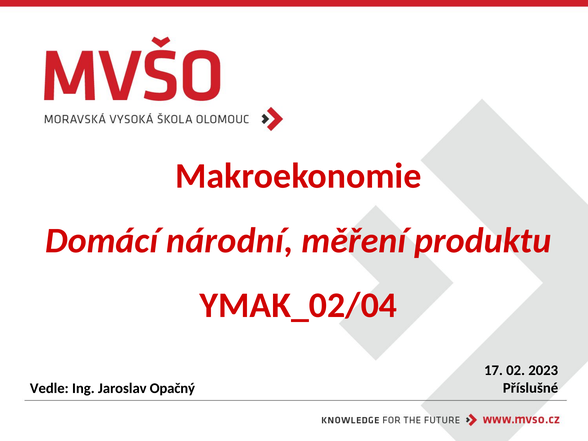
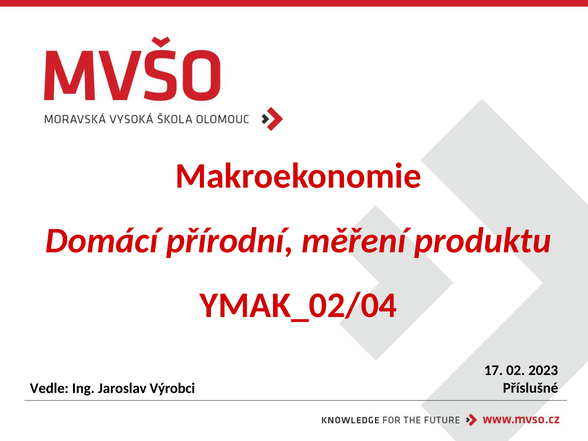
národní: národní -> přírodní (230, 241)
Opačný: Opačný -> Výrobci (172, 388)
